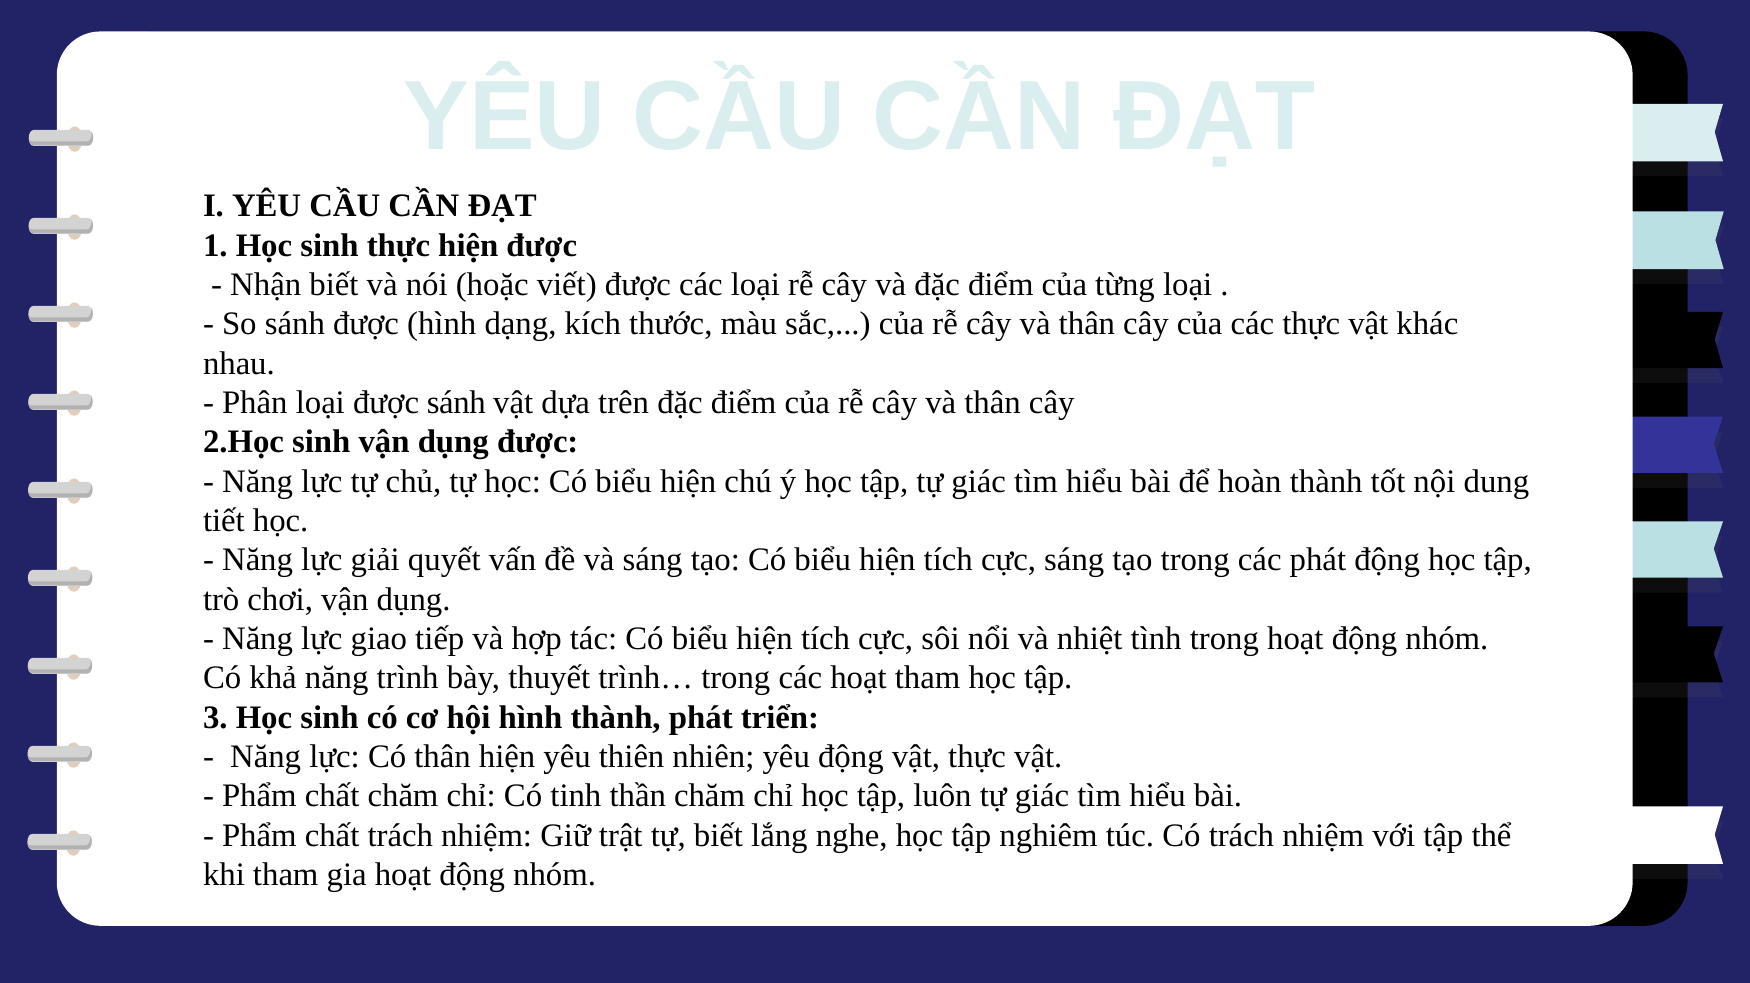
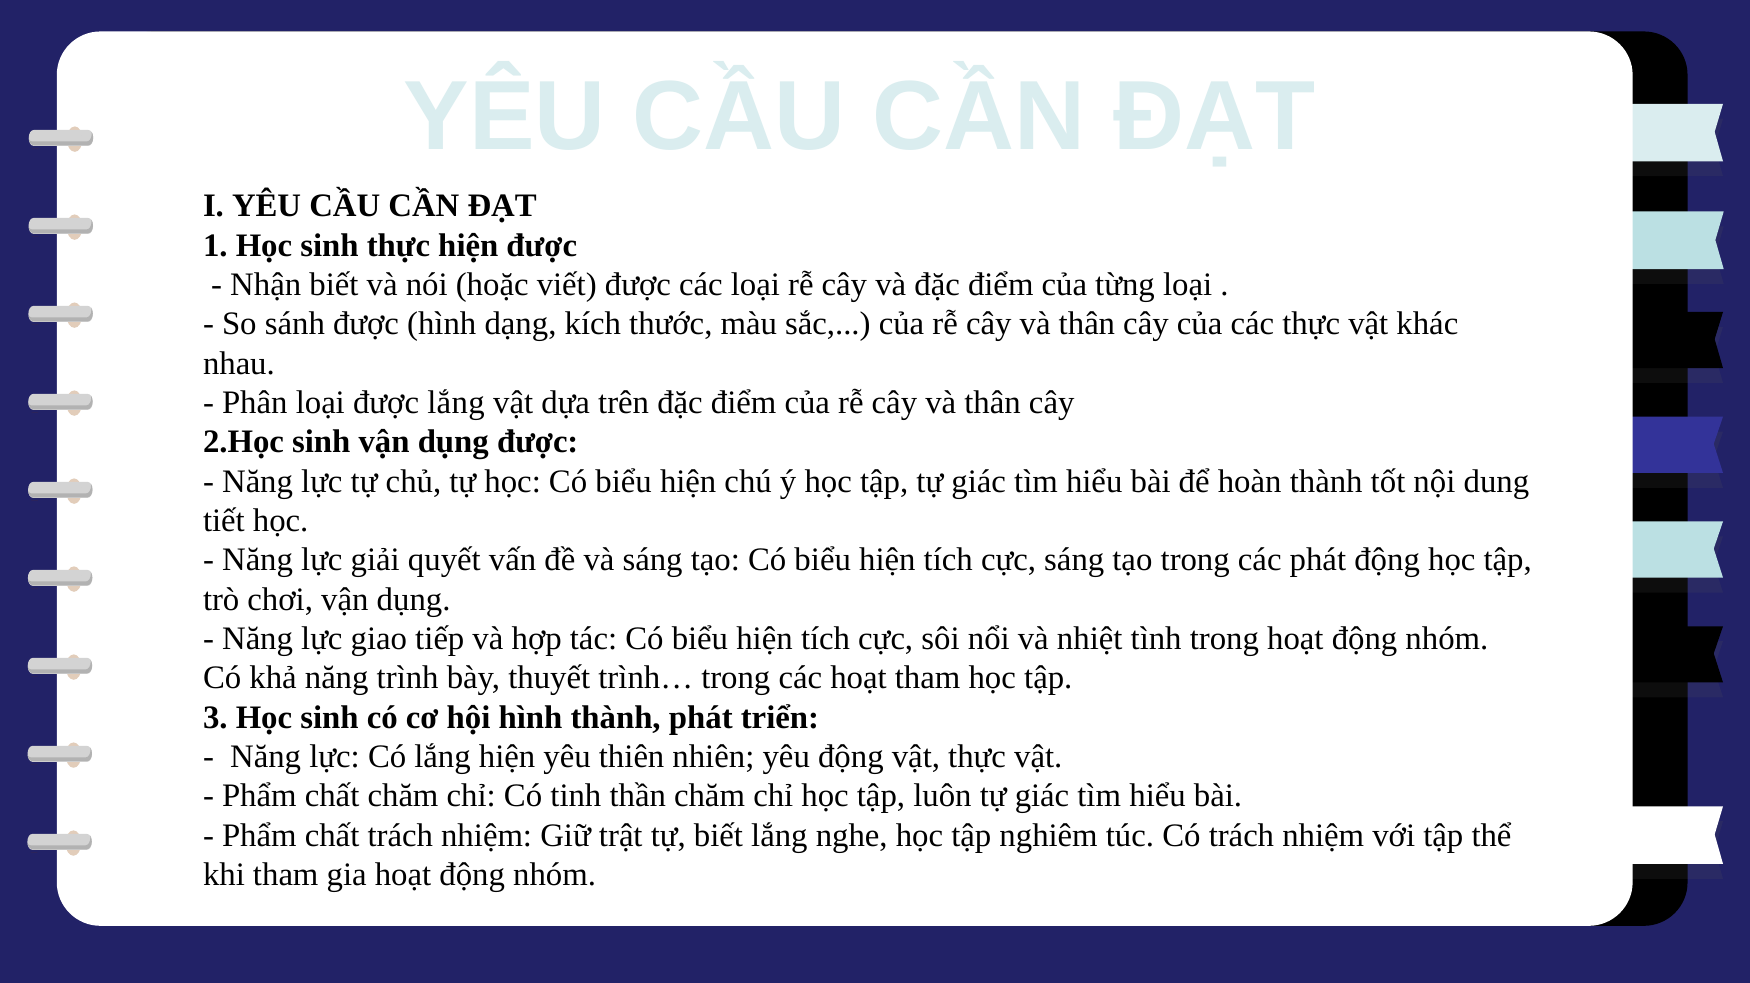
được sánh: sánh -> lắng (456, 403)
Có thân: thân -> lắng (443, 757)
